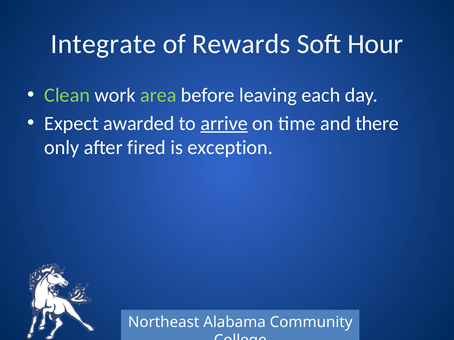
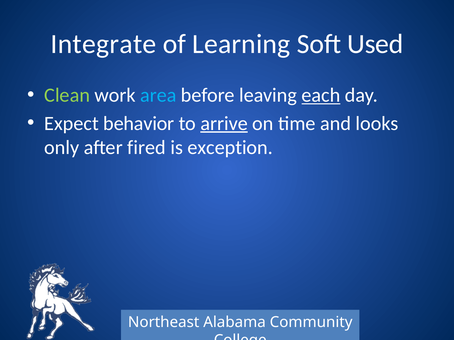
Rewards: Rewards -> Learning (241, 44)
Hour: Hour -> Used (375, 44)
area colour: light green -> light blue (158, 95)
each underline: none -> present (321, 95)
awarded: awarded -> behavior (139, 124)
there: there -> looks (377, 124)
